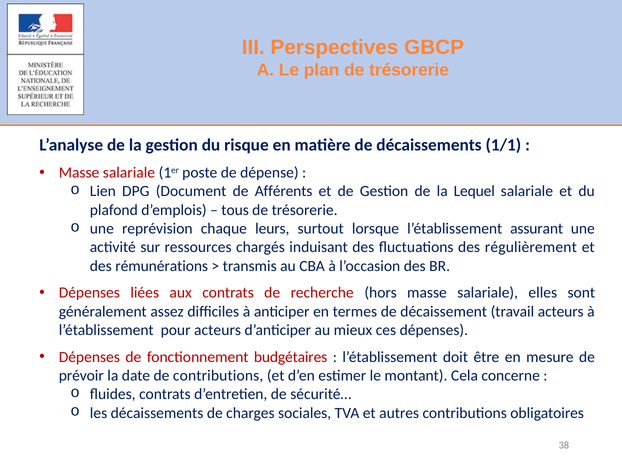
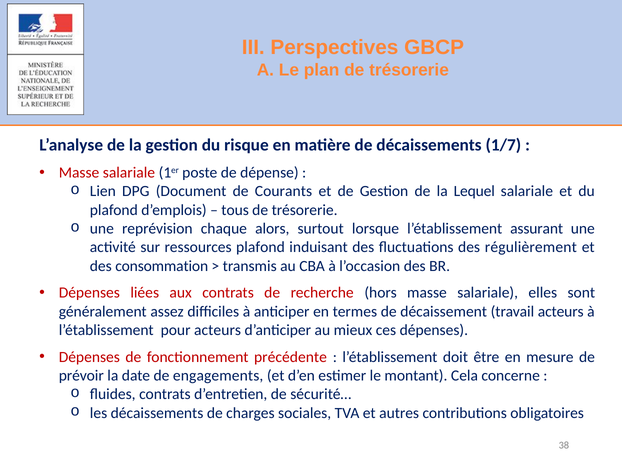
1/1: 1/1 -> 1/7 (503, 145)
Afférents: Afférents -> Courants (283, 192)
leurs: leurs -> alors (272, 229)
ressources chargés: chargés -> plafond (260, 248)
rémunérations: rémunérations -> consommation (162, 266)
budgétaires: budgétaires -> précédente (290, 357)
de contributions: contributions -> engagements (218, 376)
